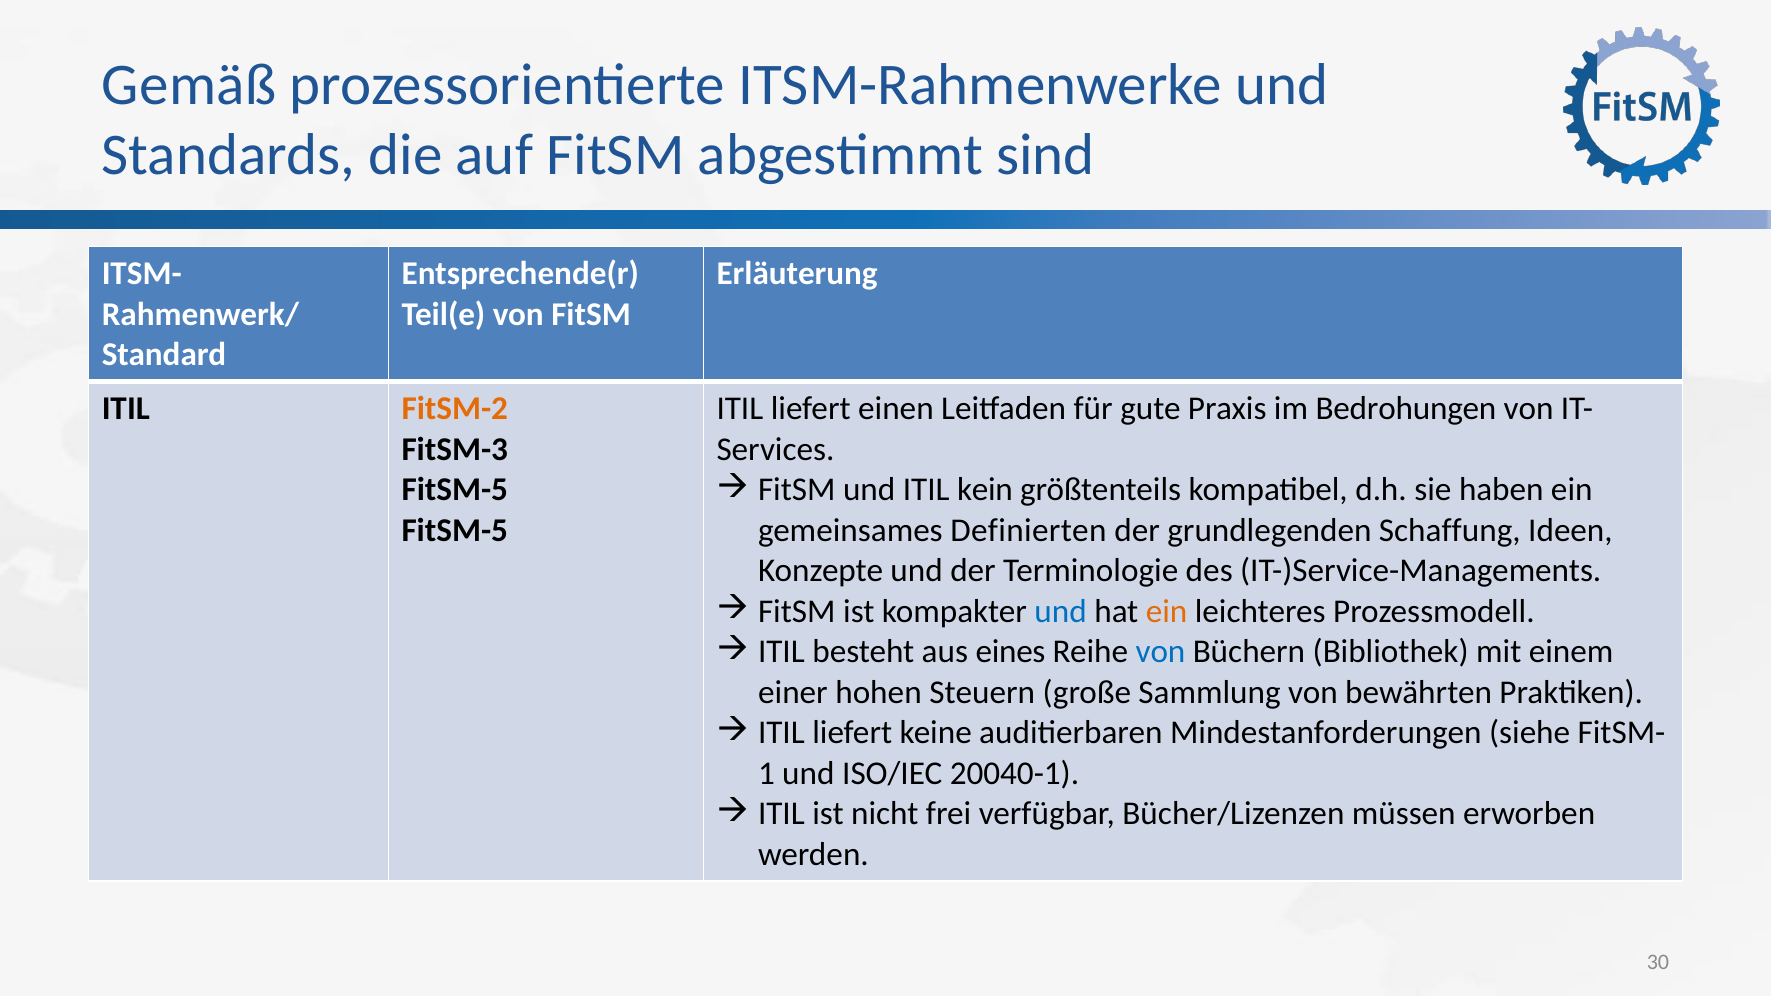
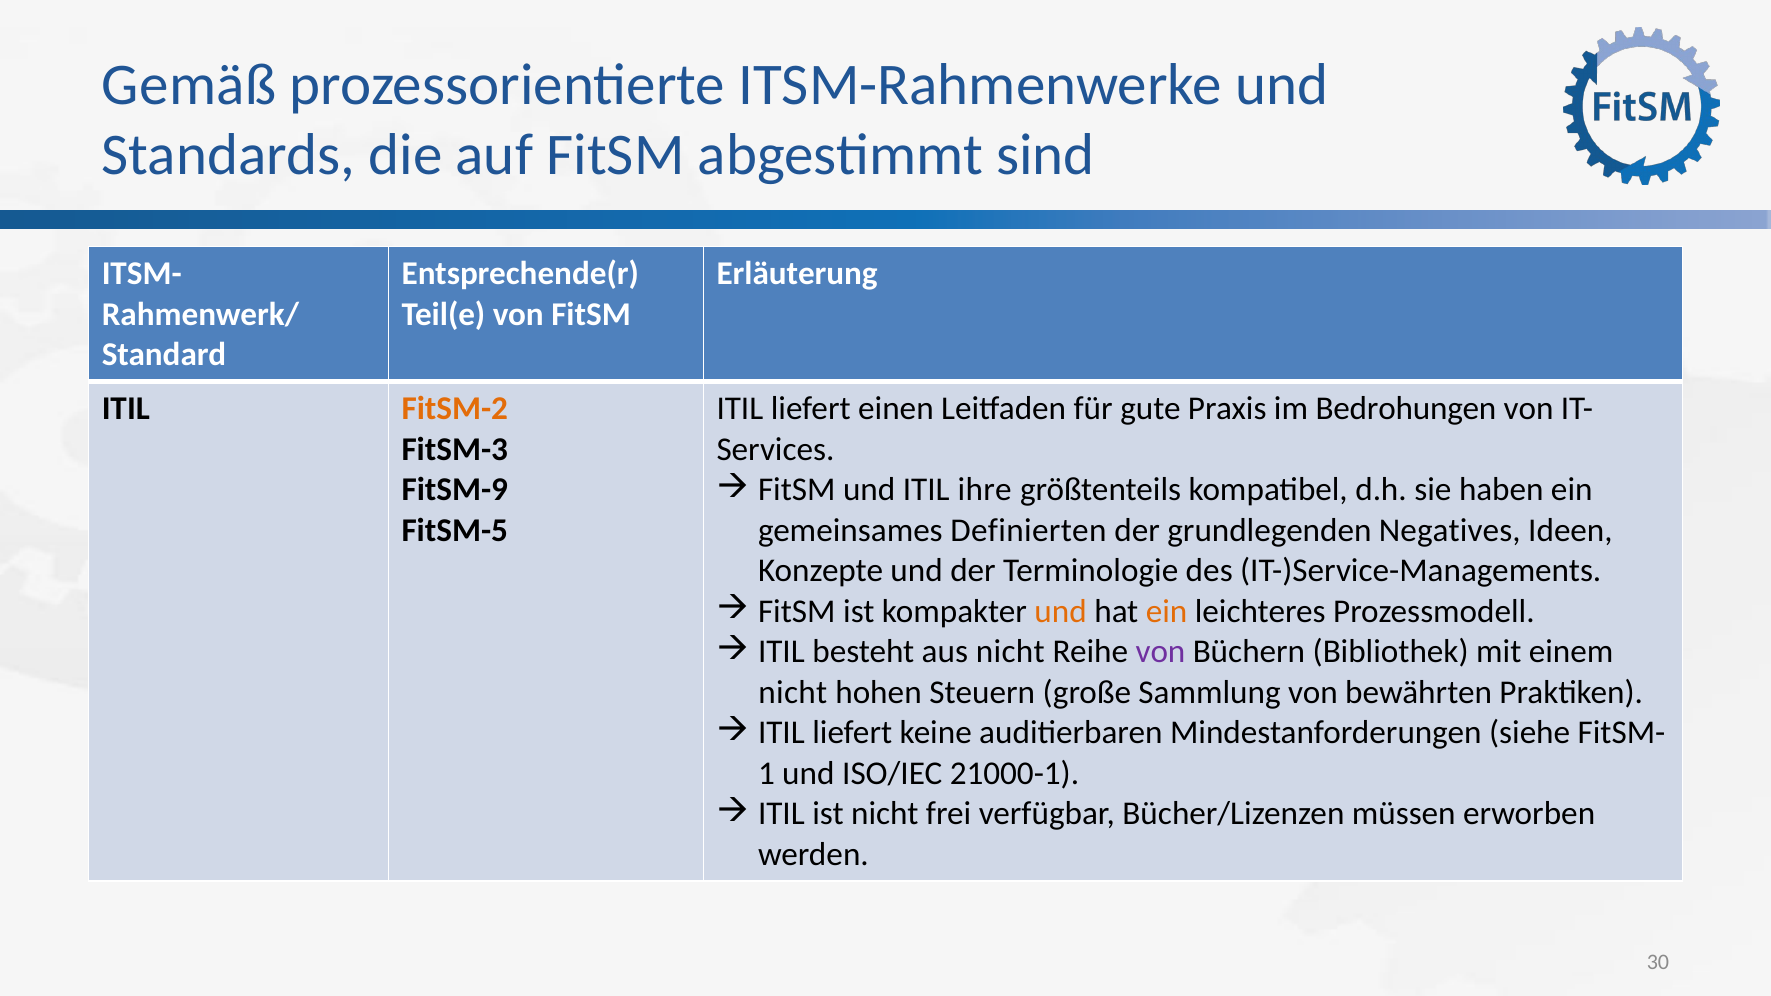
kein: kein -> ihre (985, 490)
FitSM-5: FitSM-5 -> FitSM-9 (455, 490)
Schaffung: Schaffung -> Negatives (1450, 530)
und colour: blue -> orange (1061, 611)
aus eines: eines -> nicht (1010, 652)
von colour: blue -> purple (1161, 652)
einer: einer -> nicht (793, 692)
20040-1: 20040-1 -> 21000-1 (1014, 773)
